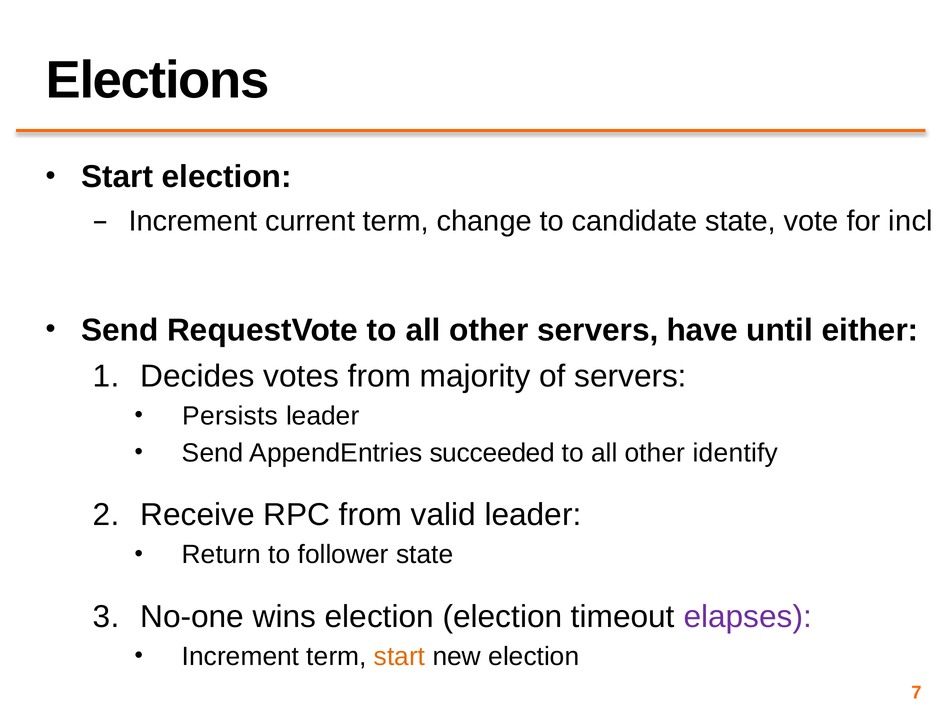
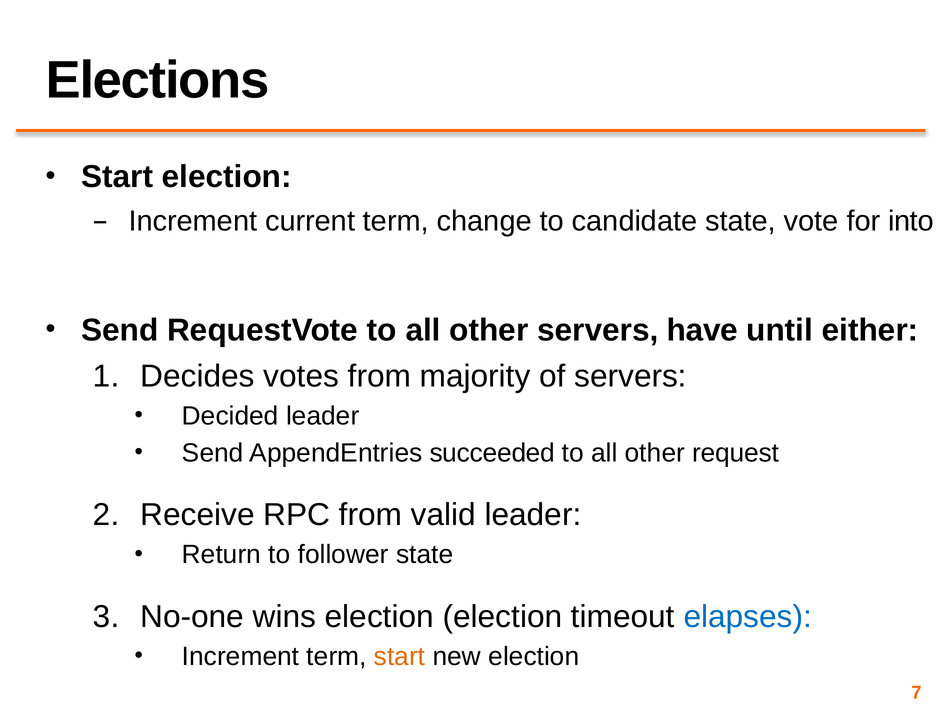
incl: incl -> into (911, 221)
Persists: Persists -> Decided (230, 416)
identify: identify -> request (736, 453)
elapses colour: purple -> blue (748, 617)
